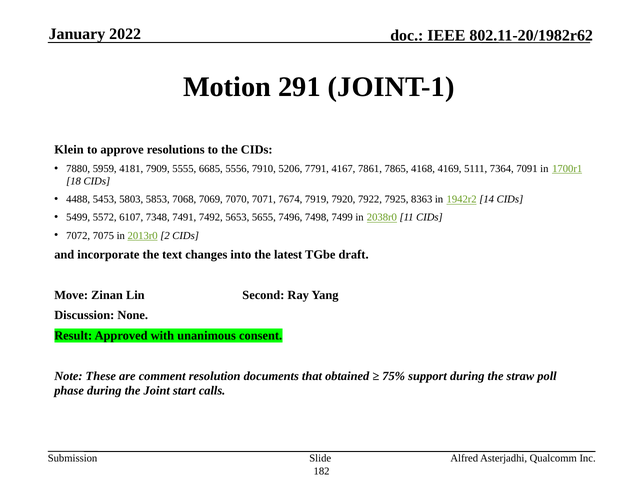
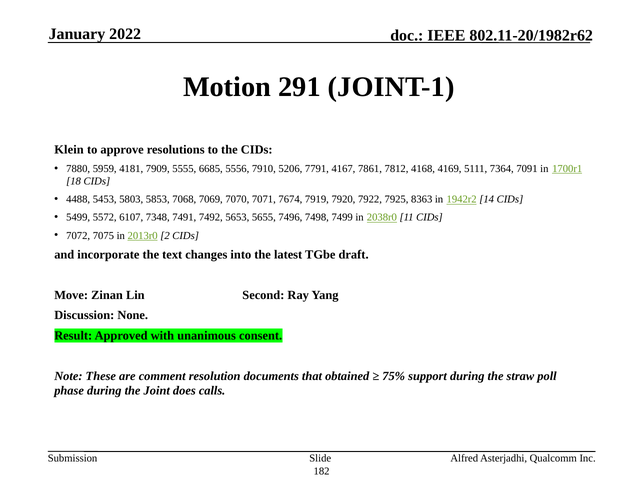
7865: 7865 -> 7812 (397, 169)
start: start -> does (184, 391)
